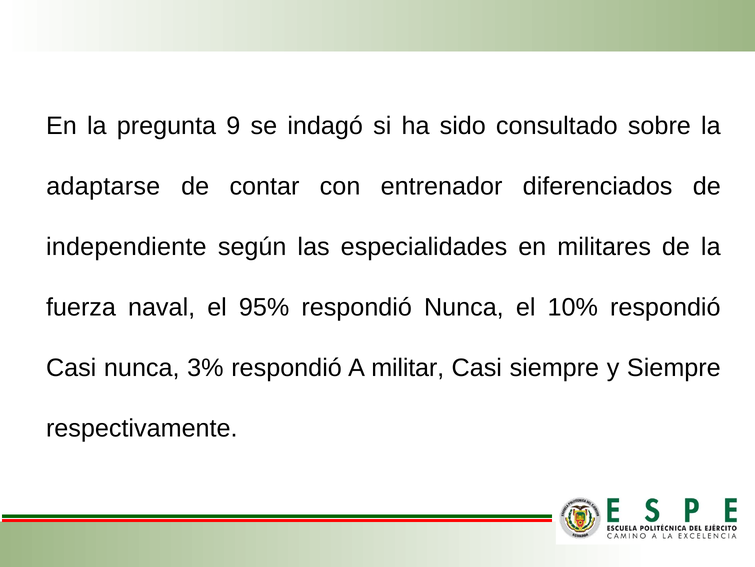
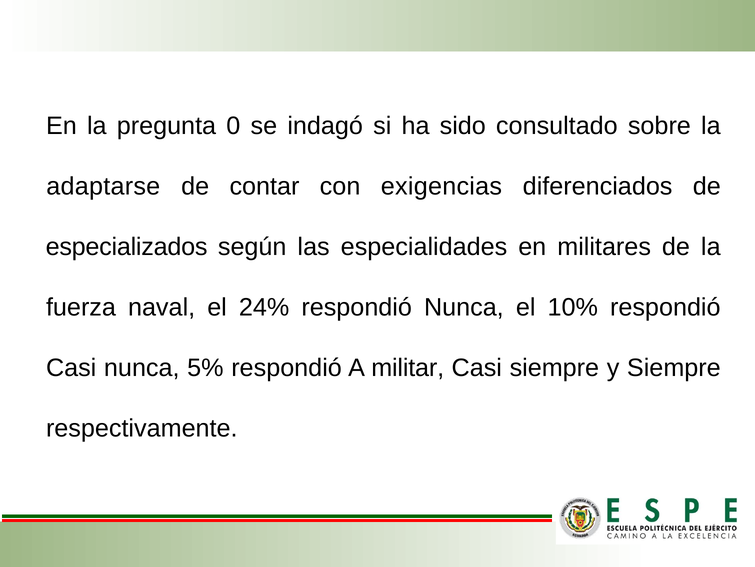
9: 9 -> 0 (233, 126)
entrenador: entrenador -> exigencias (441, 186)
independiente: independiente -> especializados (127, 247)
95%: 95% -> 24% (264, 307)
3%: 3% -> 5% (205, 367)
